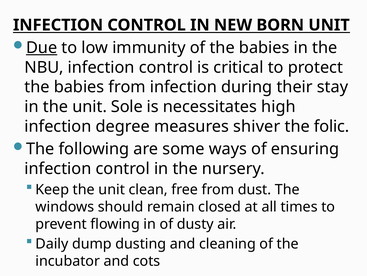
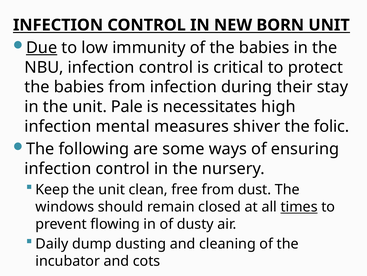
Sole: Sole -> Pale (127, 106)
degree: degree -> mental (123, 126)
times underline: none -> present (299, 206)
